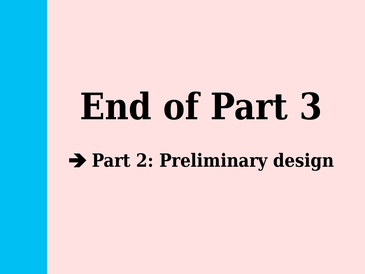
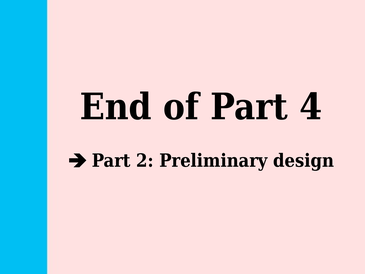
3: 3 -> 4 (311, 107)
